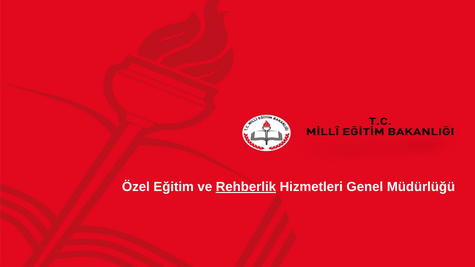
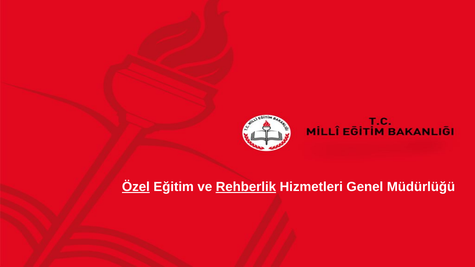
Özel underline: none -> present (136, 187)
